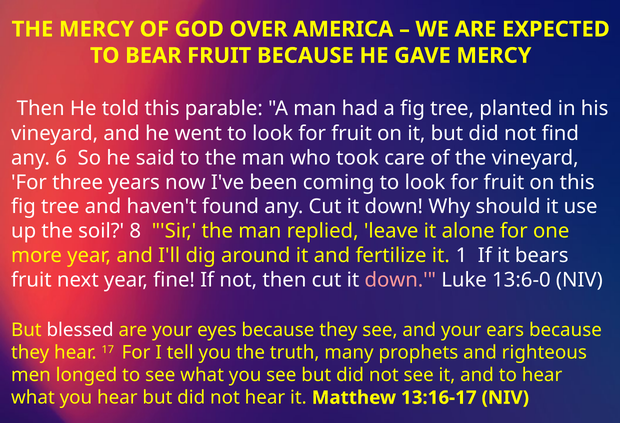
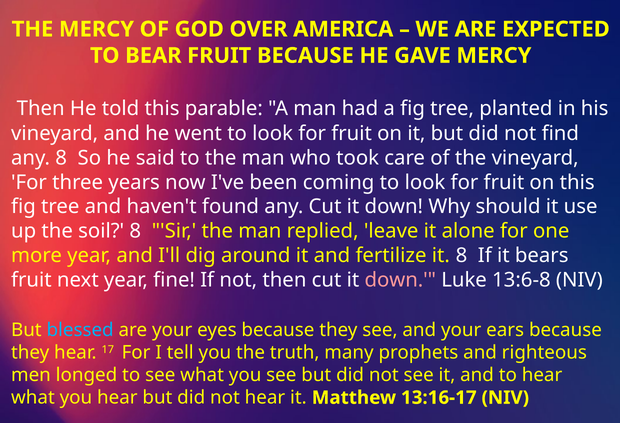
any 6: 6 -> 8 (61, 158)
it 1: 1 -> 8 (462, 255)
13:6-0: 13:6-0 -> 13:6-8 (521, 280)
blessed colour: white -> light blue (80, 330)
